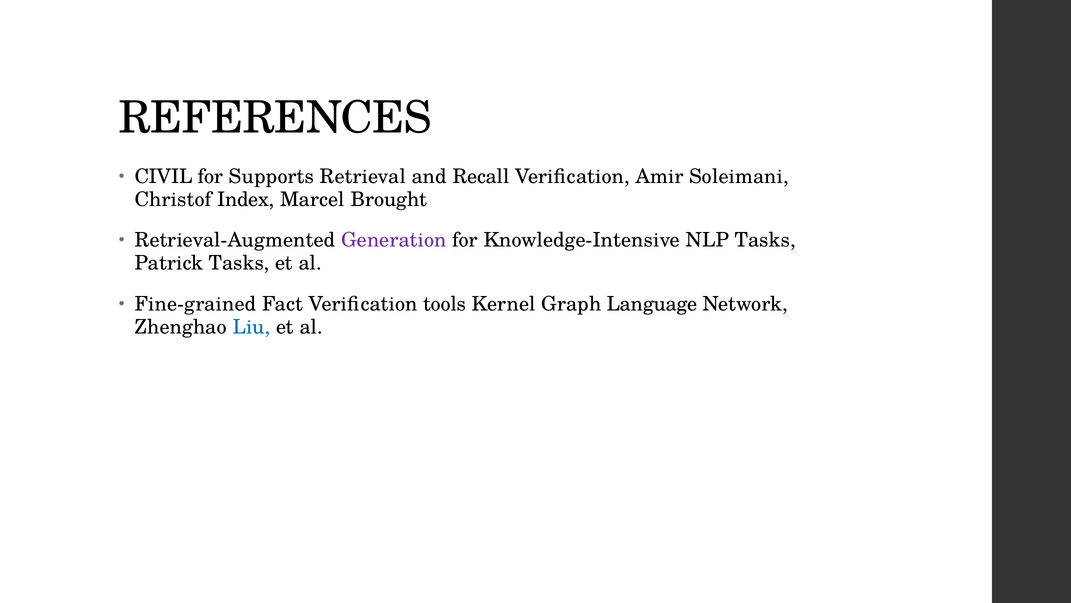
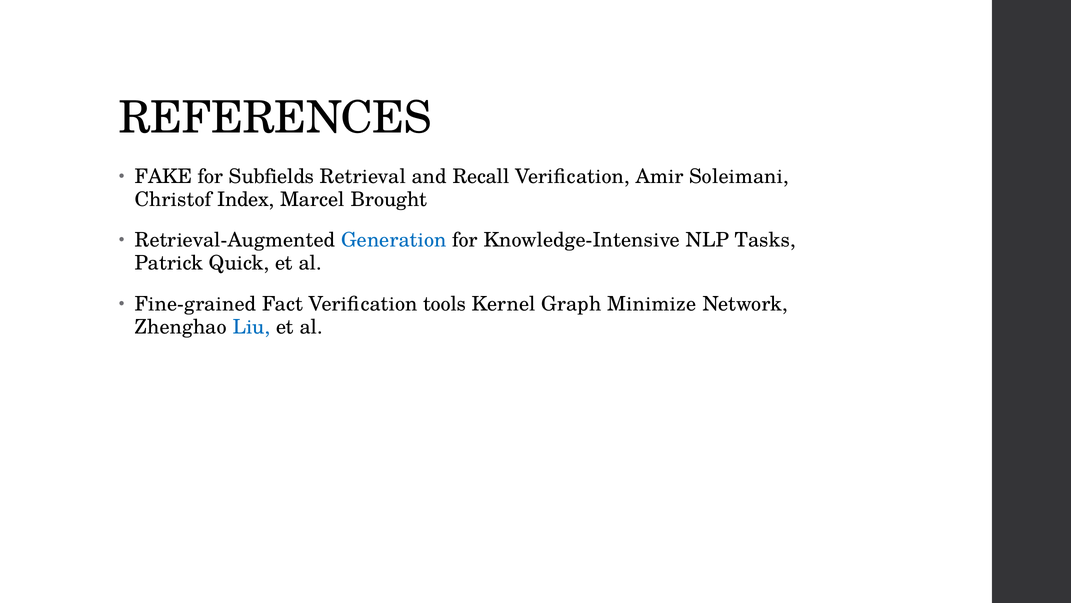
CIVIL: CIVIL -> FAKE (164, 176)
Supports: Supports -> Subfields (272, 176)
Generation colour: purple -> blue (394, 240)
Patrick Tasks: Tasks -> Quick (239, 263)
Language: Language -> Minimize (652, 304)
